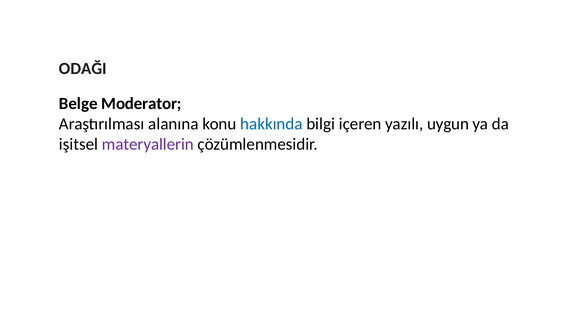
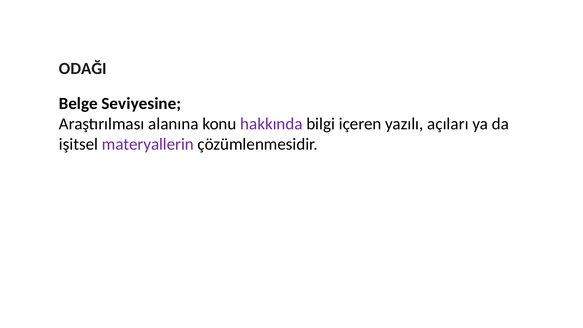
Moderator: Moderator -> Seviyesine (141, 104)
hakkında colour: blue -> purple (271, 124)
uygun: uygun -> açıları (448, 124)
